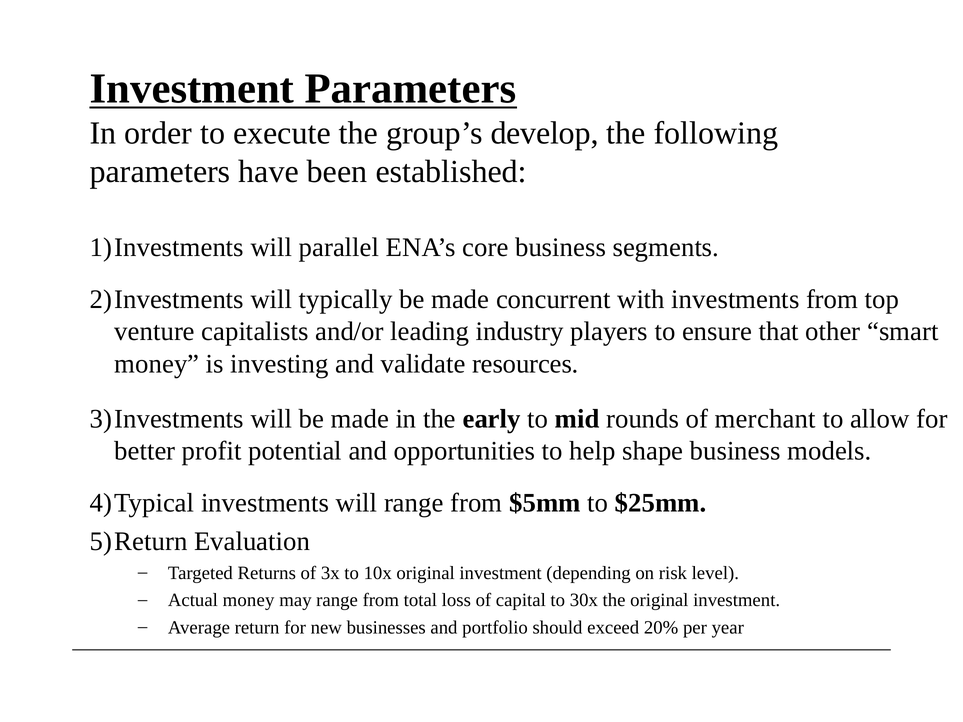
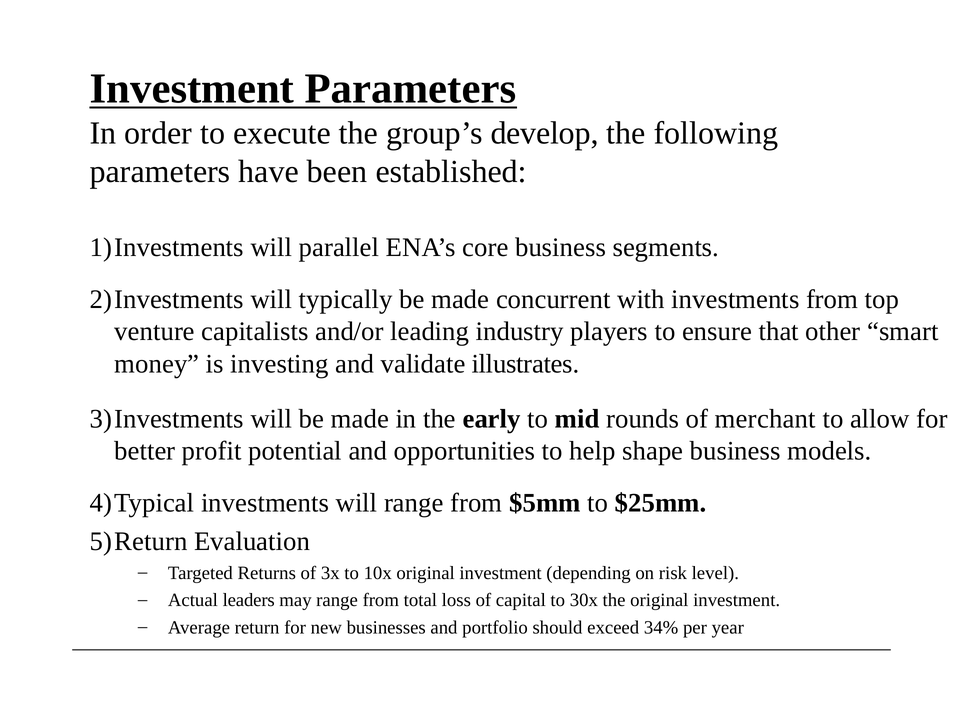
resources: resources -> illustrates (525, 364)
Actual money: money -> leaders (249, 600)
20%: 20% -> 34% (661, 628)
